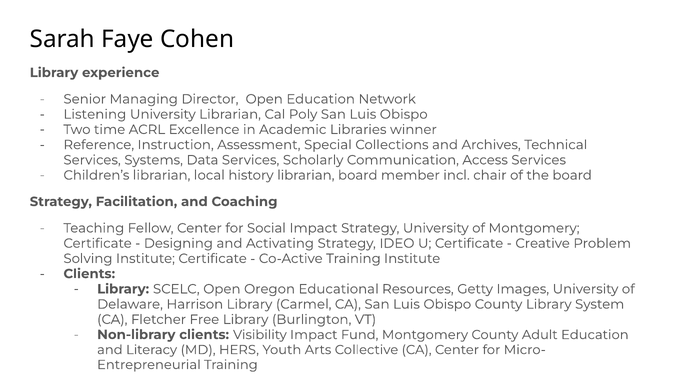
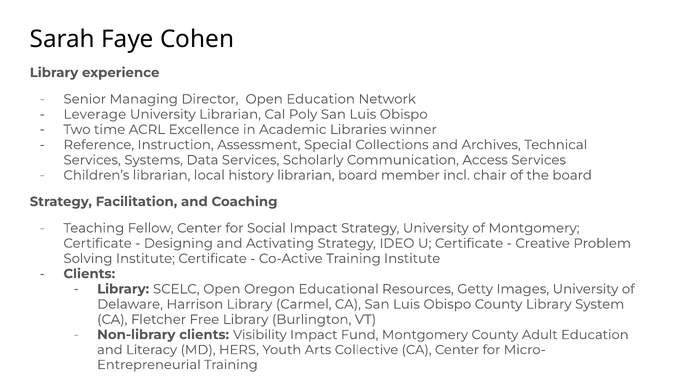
Listening: Listening -> Leverage (95, 114)
